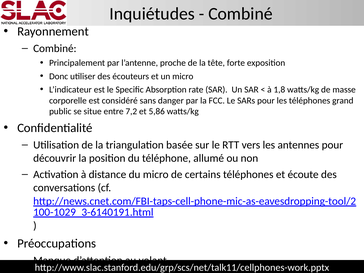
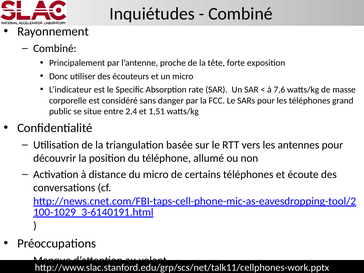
1,8: 1,8 -> 7,6 (279, 90)
7,2: 7,2 -> 2,4 (131, 111)
5,86: 5,86 -> 1,51 (157, 111)
